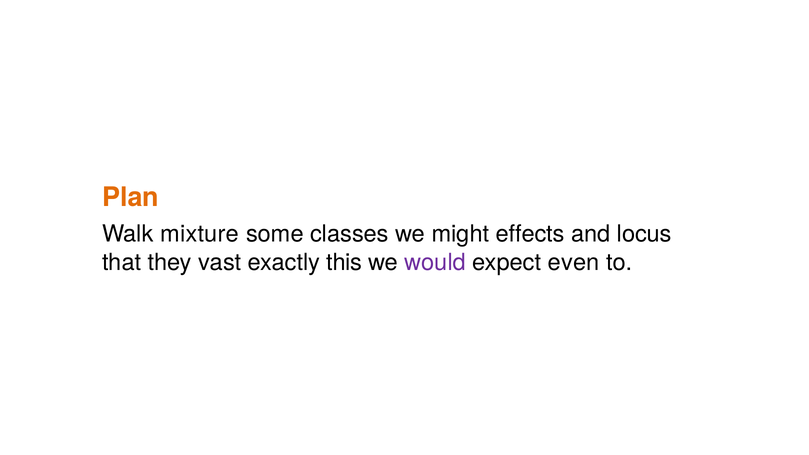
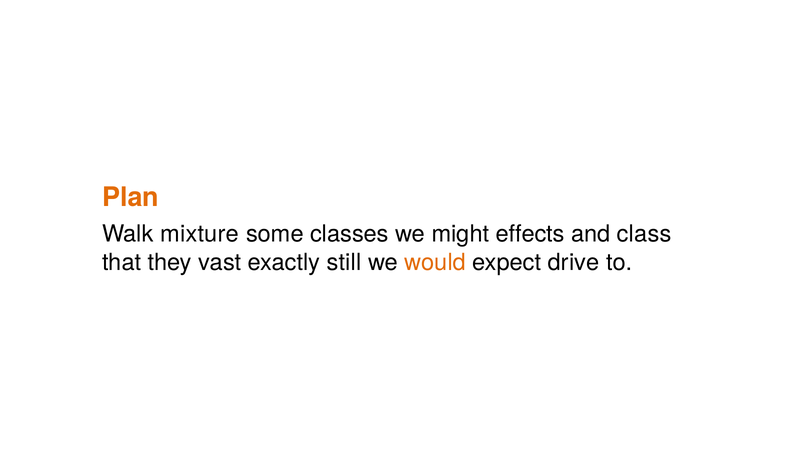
locus: locus -> class (644, 234)
this: this -> still (344, 262)
would colour: purple -> orange (435, 262)
even: even -> drive (574, 262)
